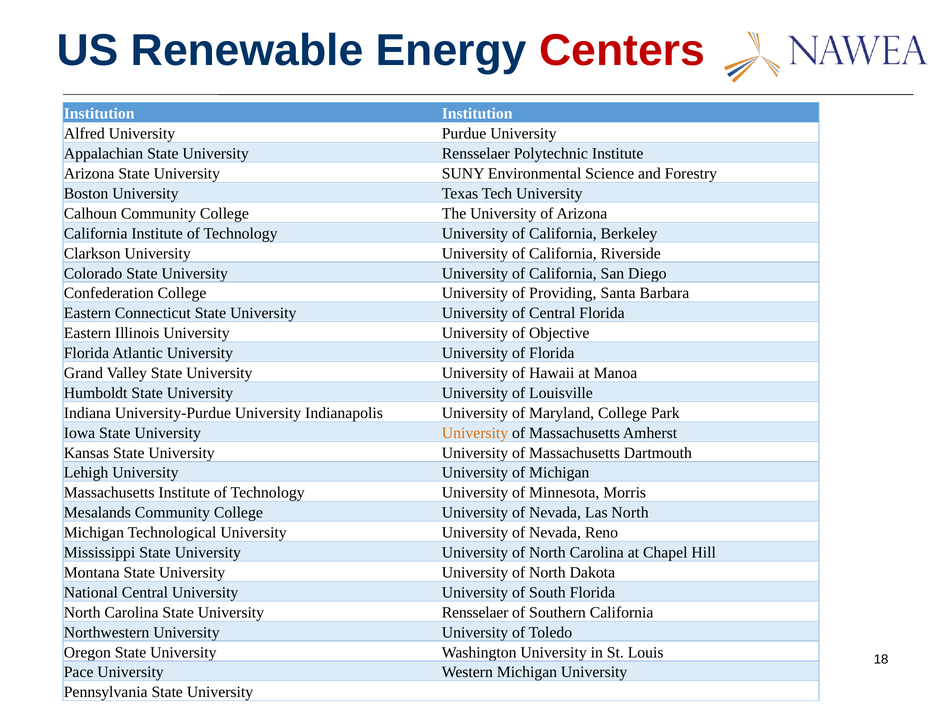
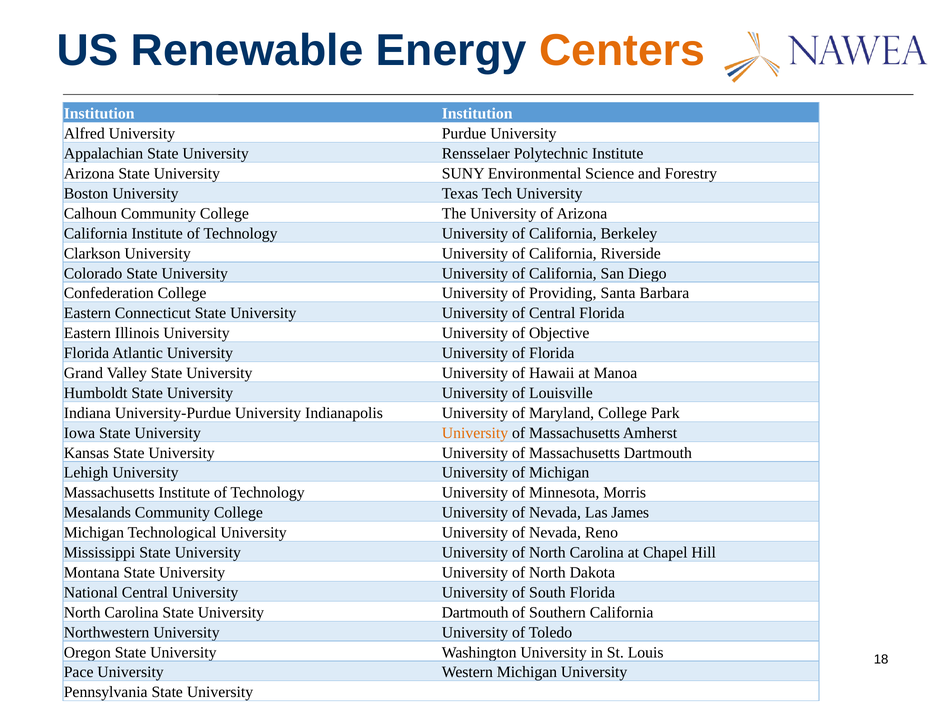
Centers colour: red -> orange (622, 50)
Las North: North -> James (630, 513)
Carolina State University Rensselaer: Rensselaer -> Dartmouth (475, 612)
